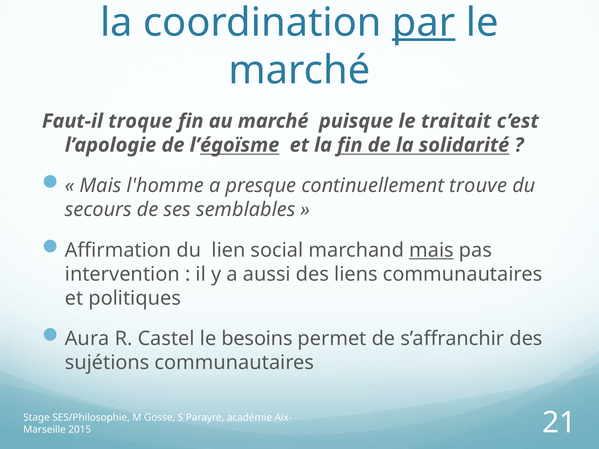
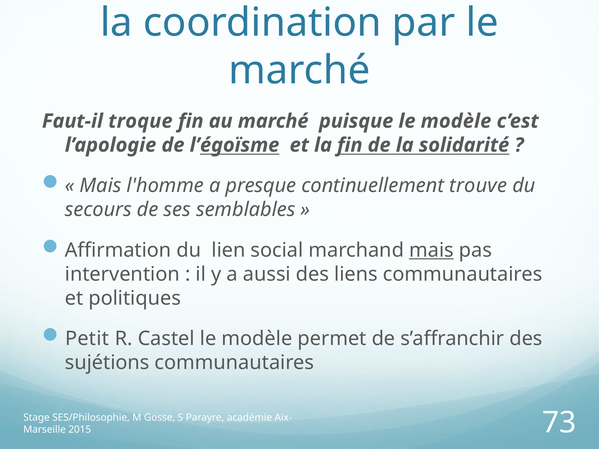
par underline: present -> none (424, 23)
puisque le traitait: traitait -> modèle (456, 121)
Aura: Aura -> Petit (87, 339)
Castel le besoins: besoins -> modèle (257, 339)
21: 21 -> 73 (559, 423)
